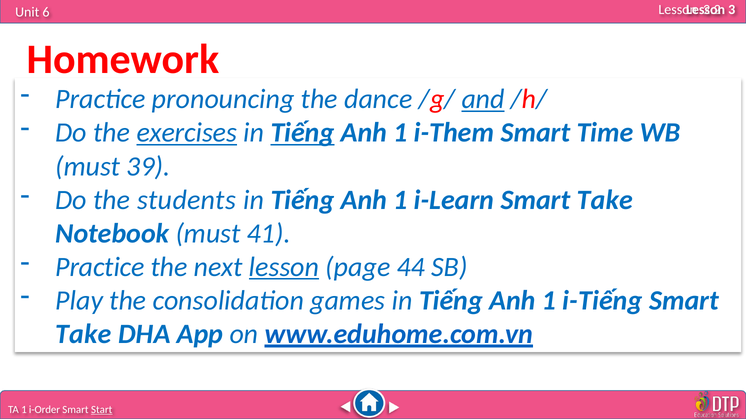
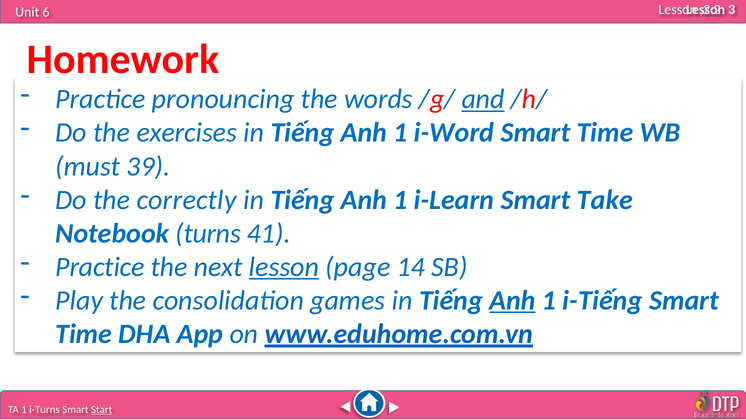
dance: dance -> words (378, 99)
exercises underline: present -> none (187, 133)
Tiếng underline: present -> none (302, 133)
i-Them: i-Them -> i-Word (454, 133)
students: students -> correctly (187, 200)
Notebook must: must -> turns (208, 234)
44: 44 -> 14 (411, 267)
Anh underline: none -> present (512, 301)
Take: Take -> Time (84, 334)
i-Order: i-Order -> i-Turns (44, 410)
